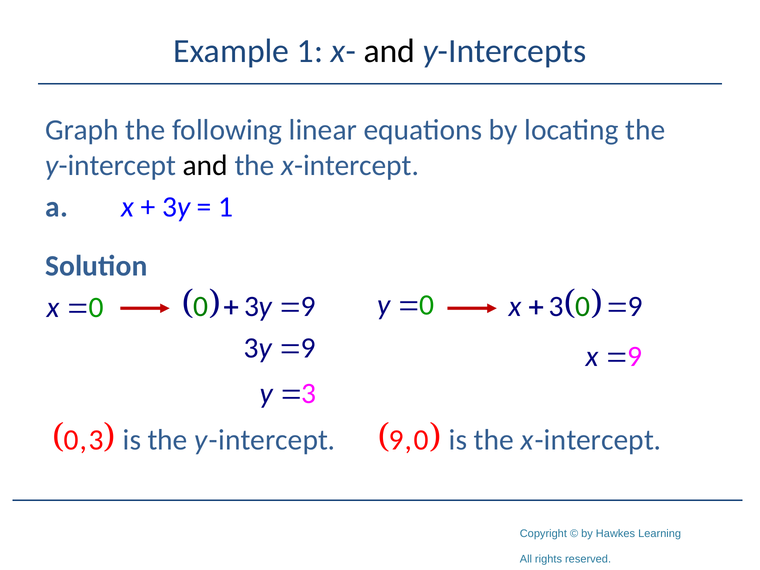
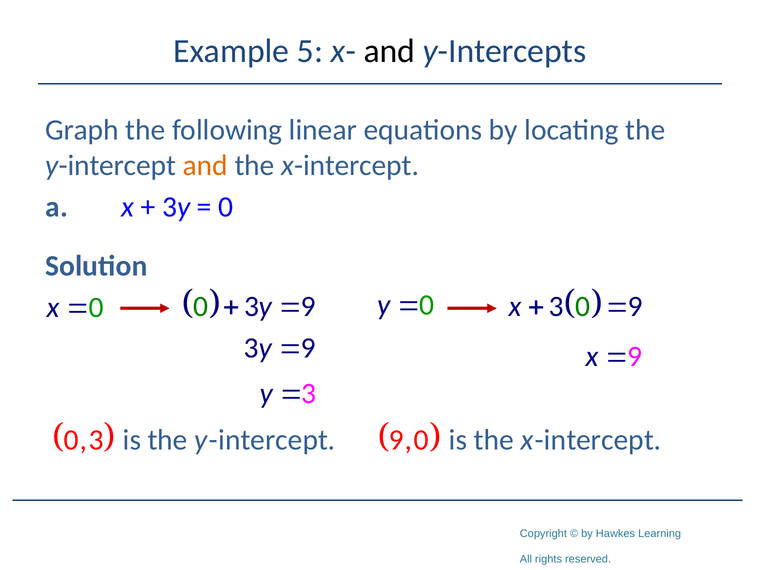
Example 1: 1 -> 5 (310, 51)
and colour: black -> orange (205, 165)
1: 1 -> 0 (226, 207)
